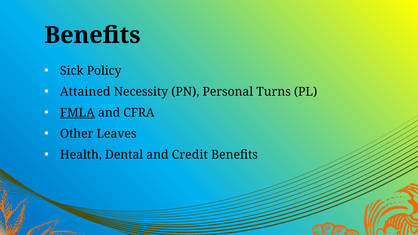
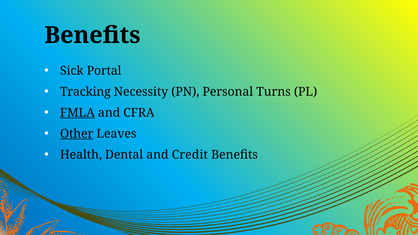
Policy: Policy -> Portal (104, 71)
Attained: Attained -> Tracking (85, 92)
Other underline: none -> present (77, 134)
